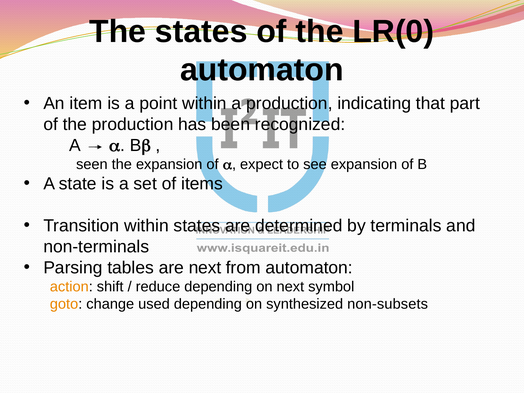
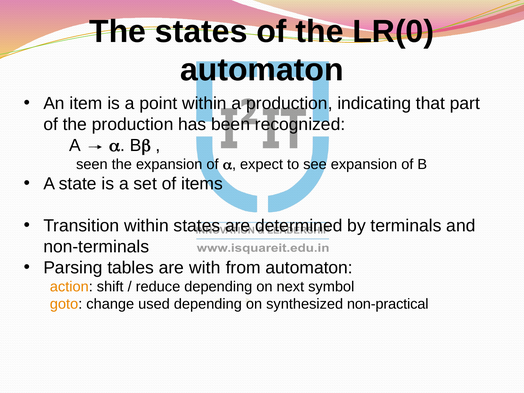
are next: next -> with (205, 268)
non-subsets: non-subsets -> non-practical (388, 304)
